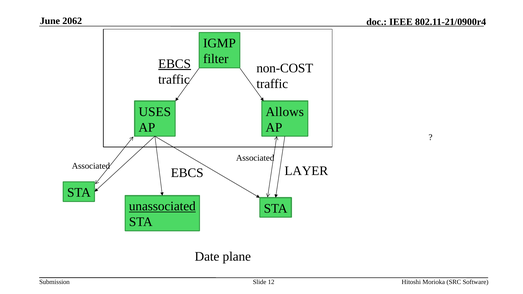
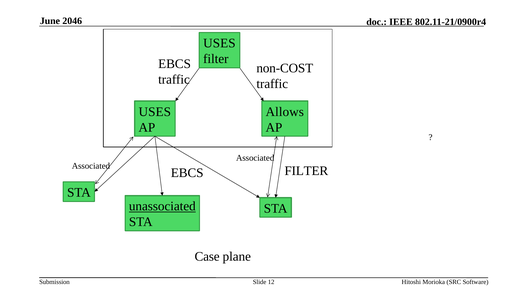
2062: 2062 -> 2046 (72, 21)
IGMP: IGMP -> USES (219, 43)
EBCS underline: present -> none (175, 64)
EBCS LAYER: LAYER -> FILTER (306, 171)
Date: Date -> Case (207, 257)
